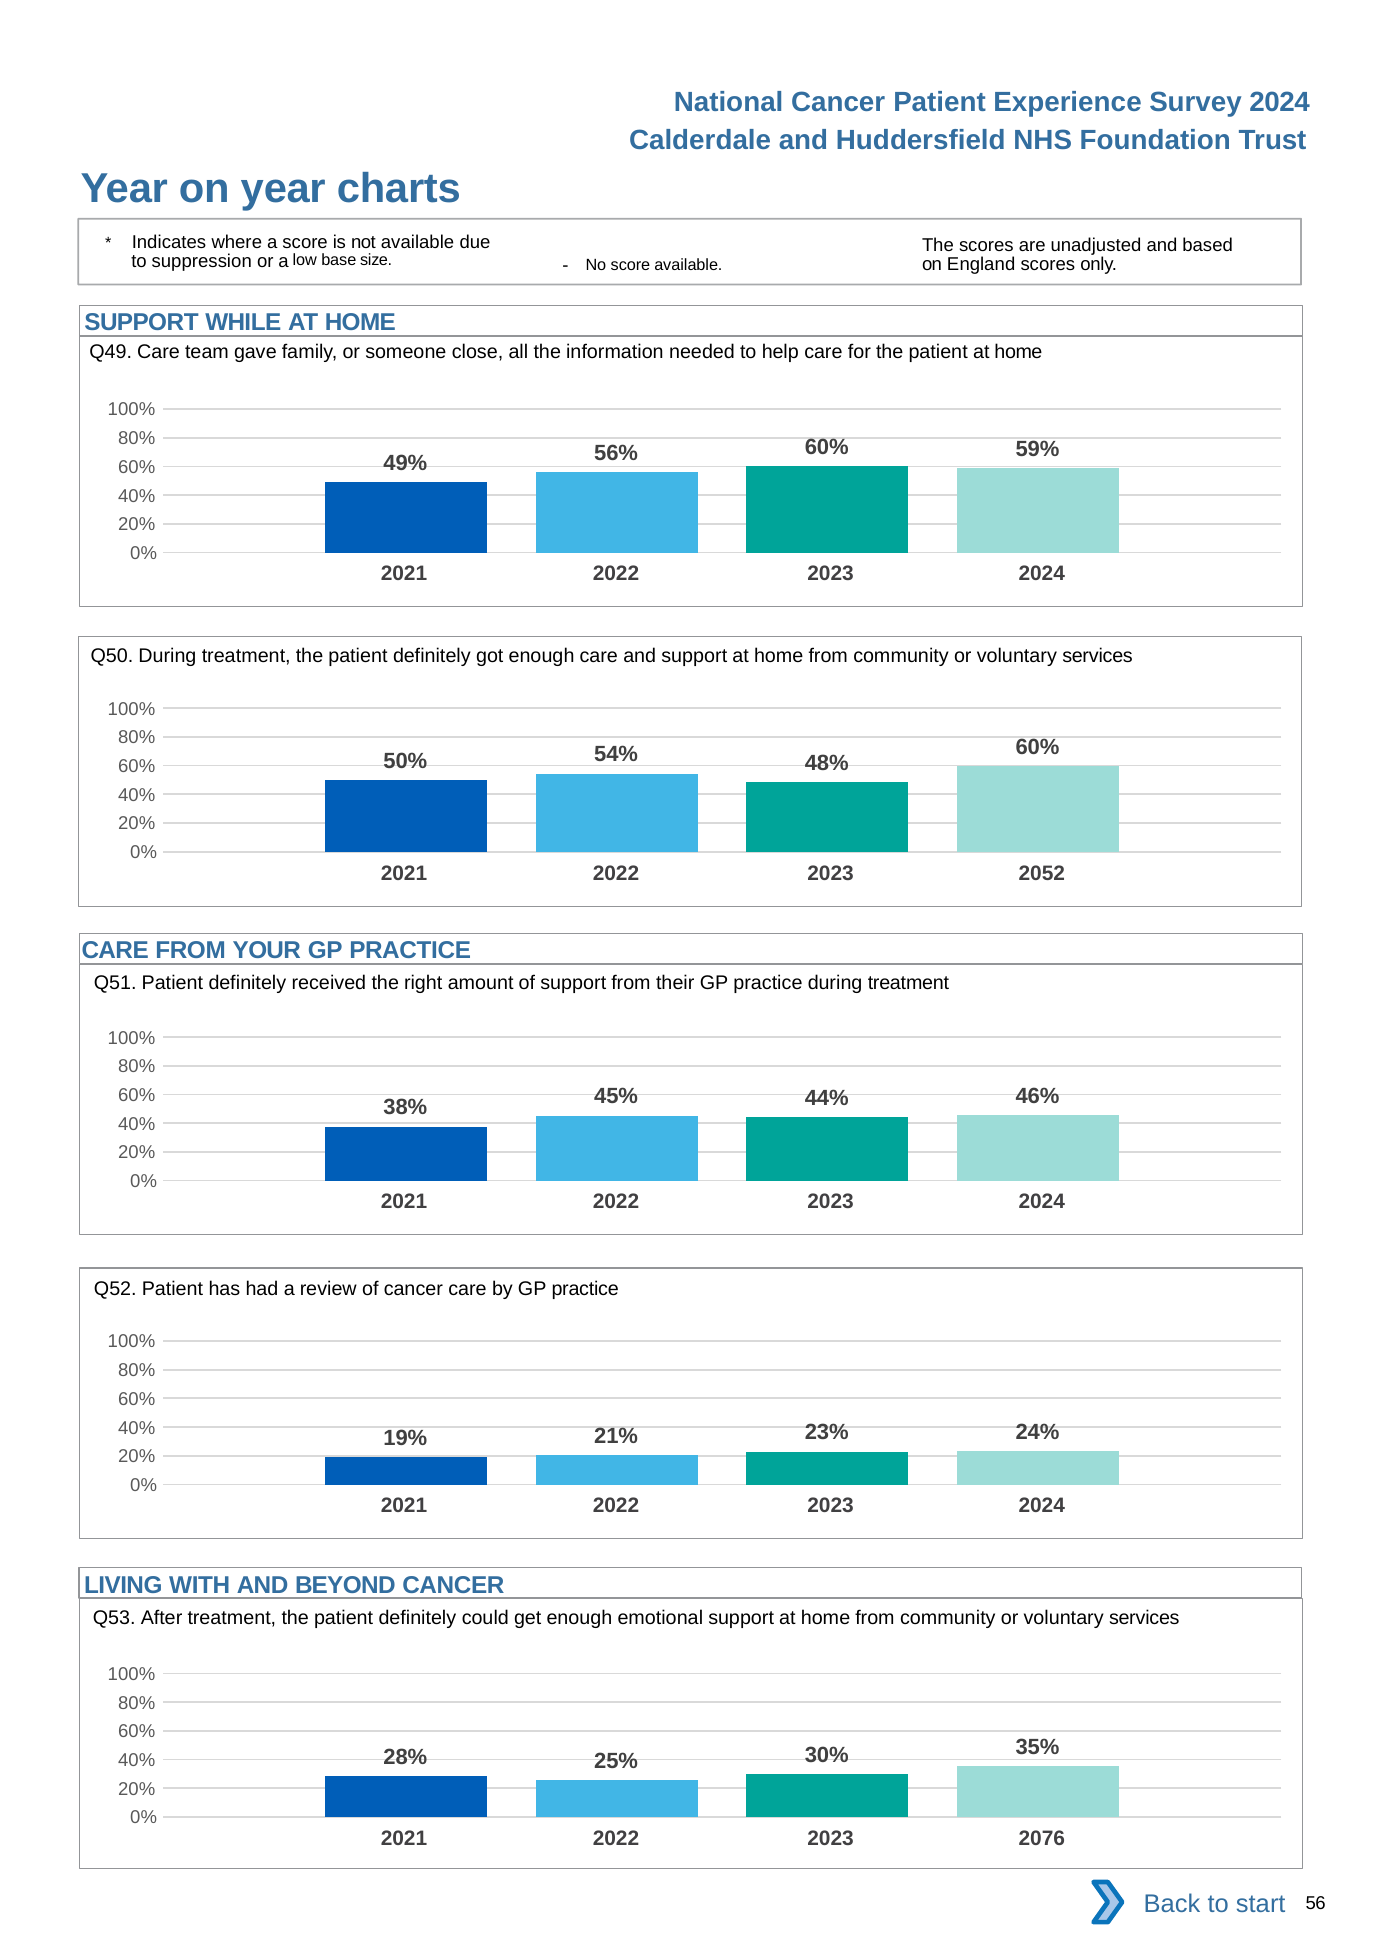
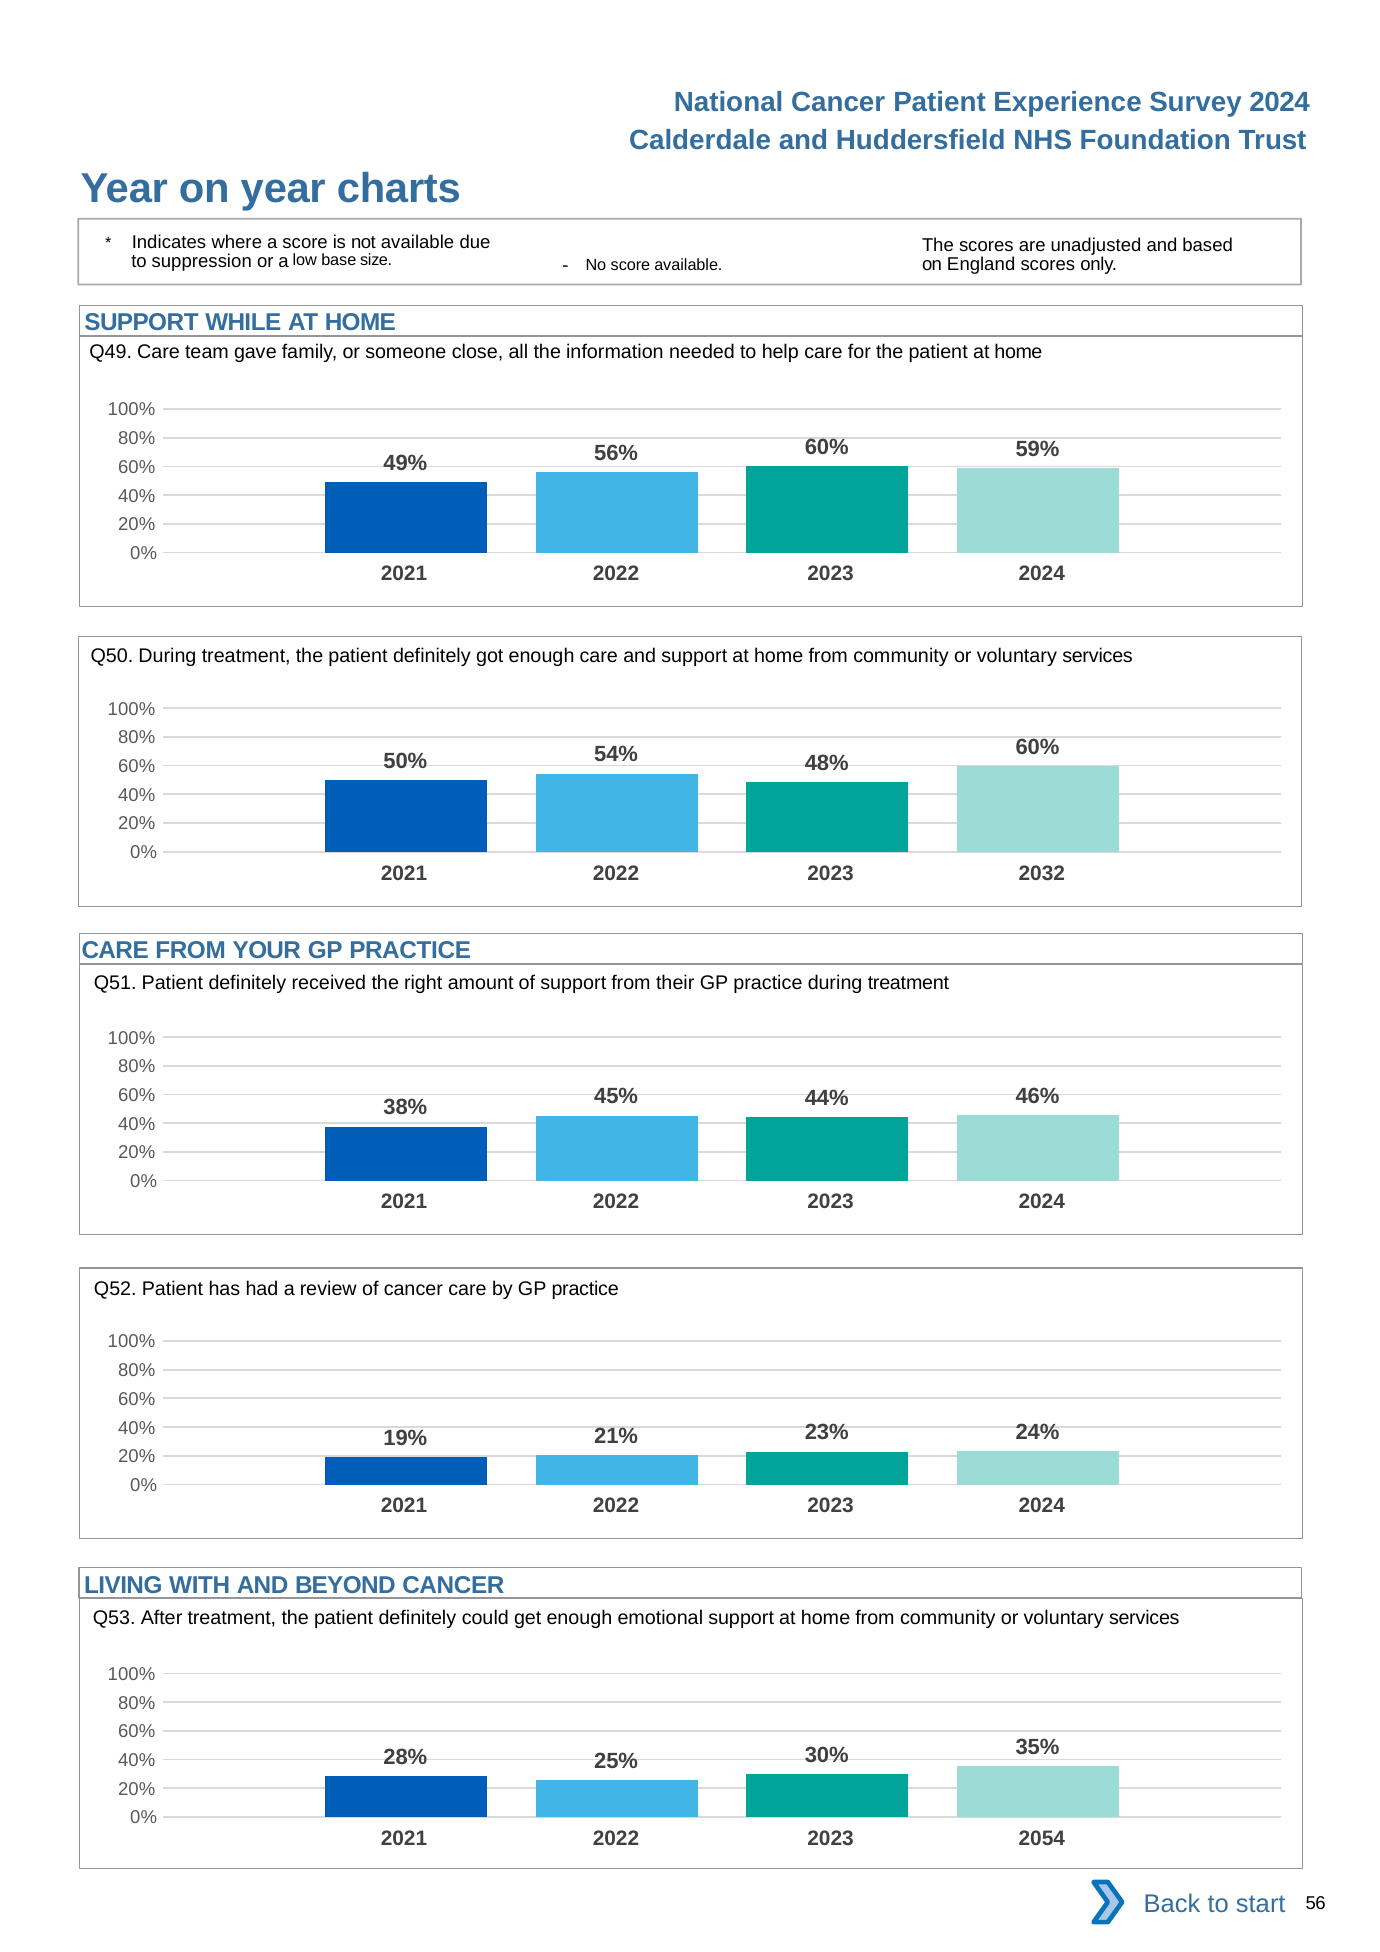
2052: 2052 -> 2032 (1042, 874)
2076: 2076 -> 2054 (1042, 1839)
